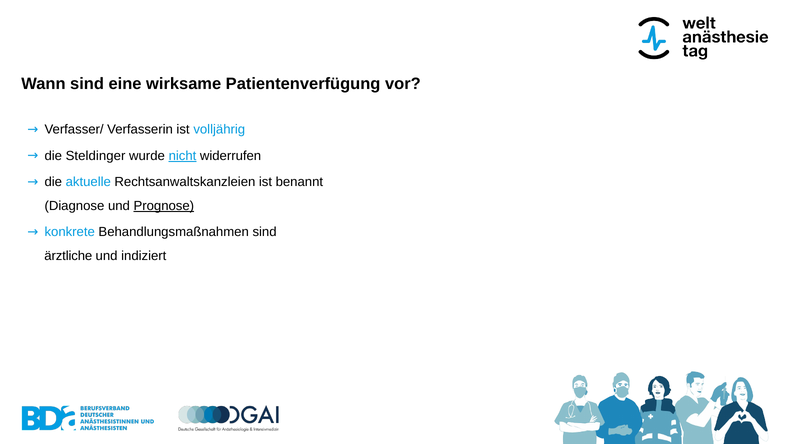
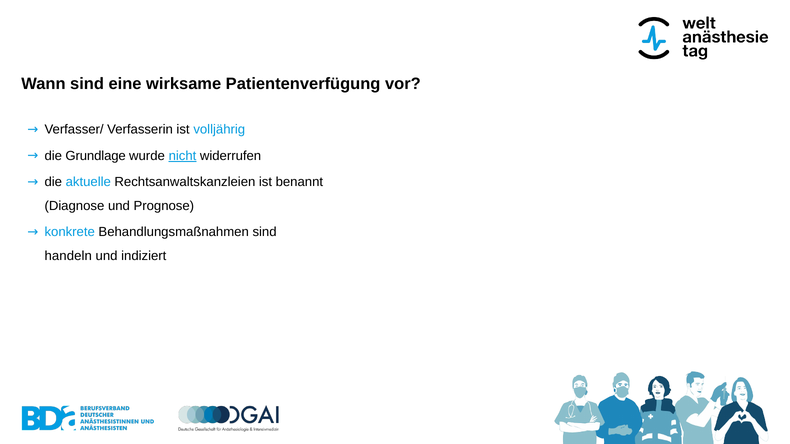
Steldinger: Steldinger -> Grundlage (96, 156)
Prognose underline: present -> none (164, 206)
ärztliche: ärztliche -> handeln (68, 256)
